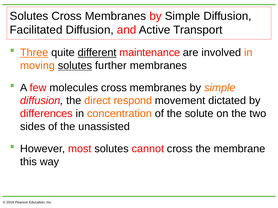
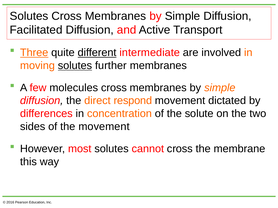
maintenance: maintenance -> intermediate (150, 53)
the unassisted: unassisted -> movement (104, 127)
